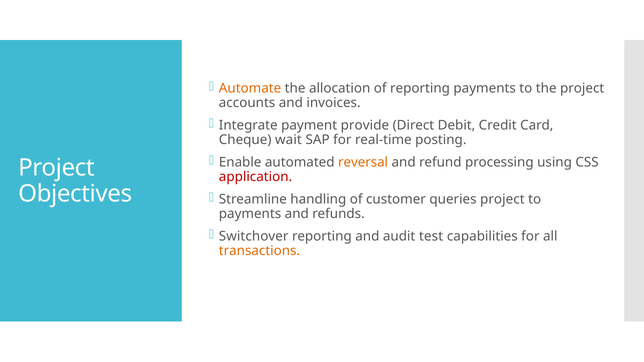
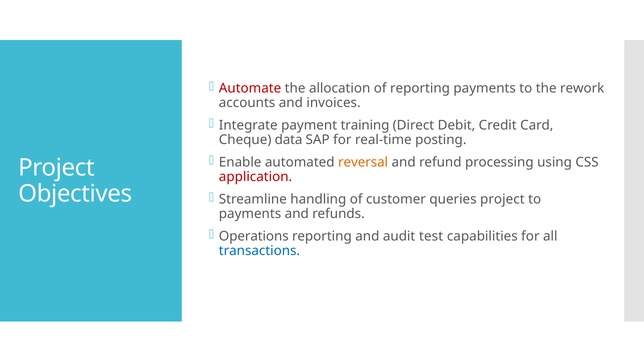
Automate colour: orange -> red (250, 88)
the project: project -> rework (582, 88)
provide: provide -> training (365, 125)
wait: wait -> data (289, 140)
Switchover: Switchover -> Operations (254, 236)
transactions colour: orange -> blue (259, 251)
